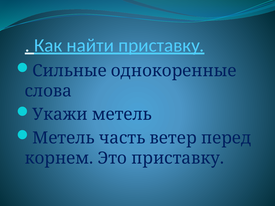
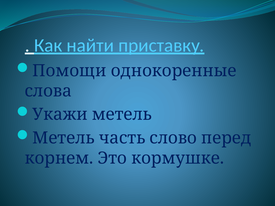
Сильные: Сильные -> Помощи (69, 71)
ветер: ветер -> слово (173, 138)
Это приставку: приставку -> кормушке (178, 158)
